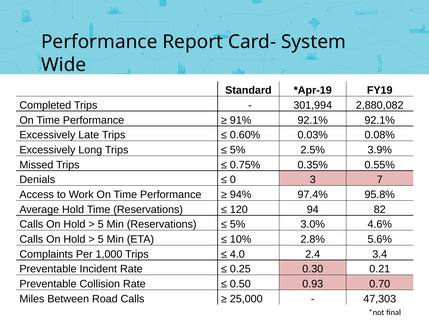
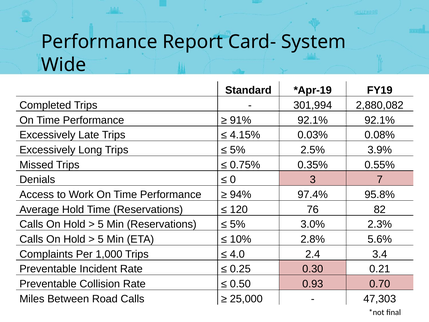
0.60%: 0.60% -> 4.15% (245, 135)
94: 94 -> 76 (313, 209)
4.6%: 4.6% -> 2.3% (380, 224)
